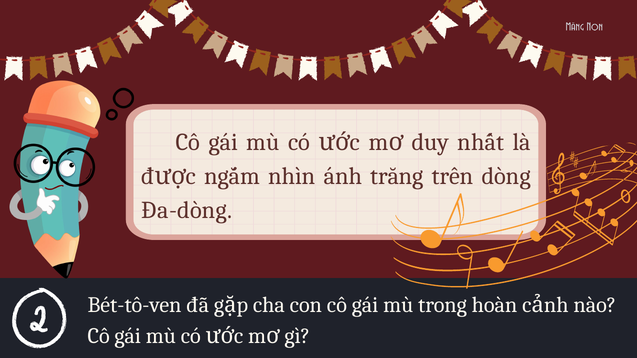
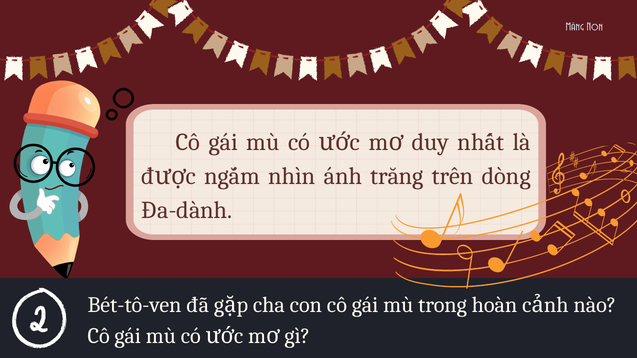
Đa-dòng: Đa-dòng -> Đa-dành (187, 210)
